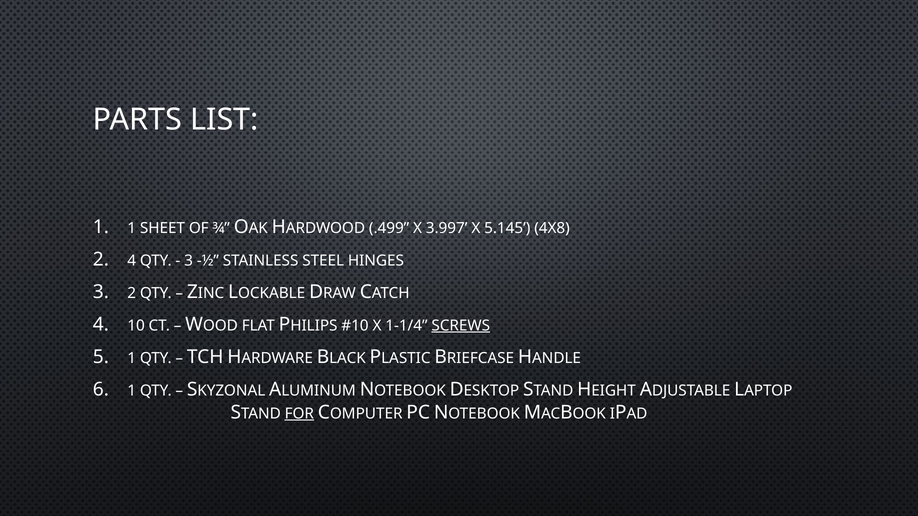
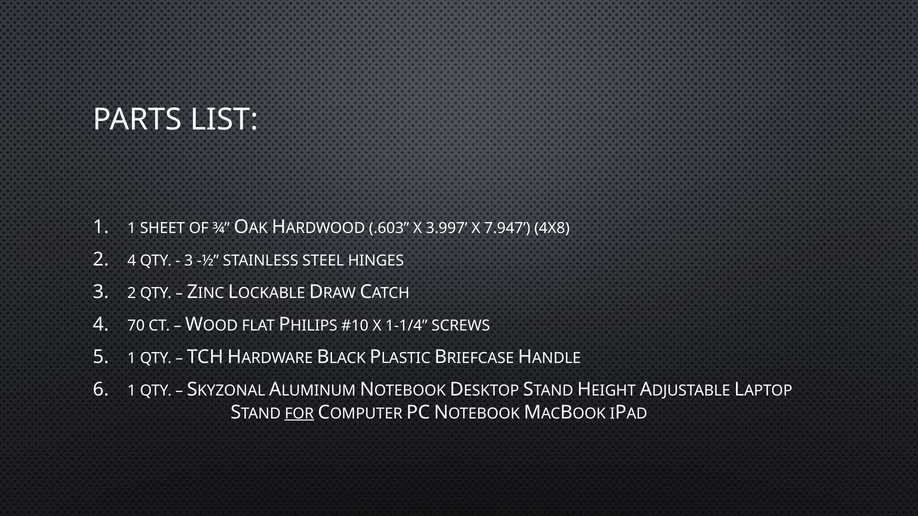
.499: .499 -> .603 (389, 228)
5.145: 5.145 -> 7.947 (507, 228)
10: 10 -> 70 (136, 326)
SCREWS underline: present -> none (461, 326)
